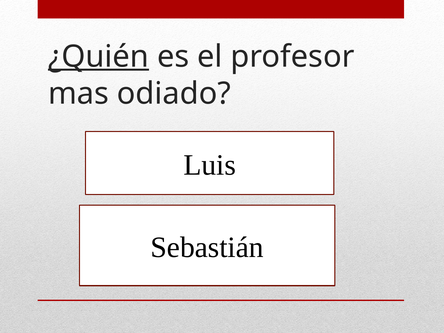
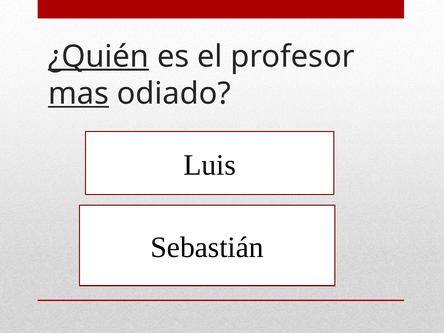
mas underline: none -> present (79, 94)
